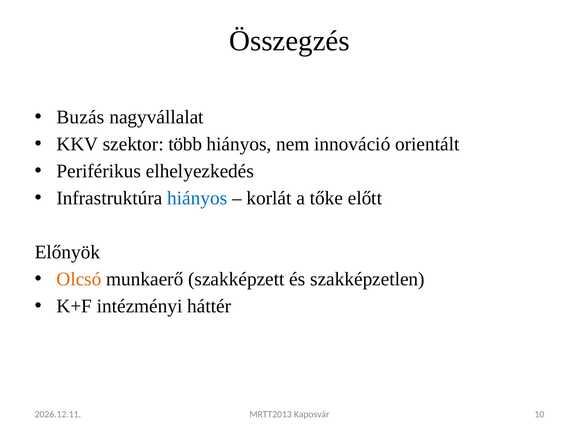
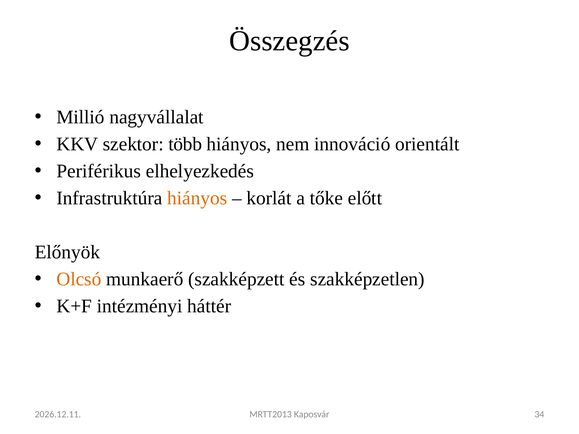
Buzás: Buzás -> Millió (81, 117)
hiányos colour: blue -> orange (197, 198)
10: 10 -> 34 (539, 415)
